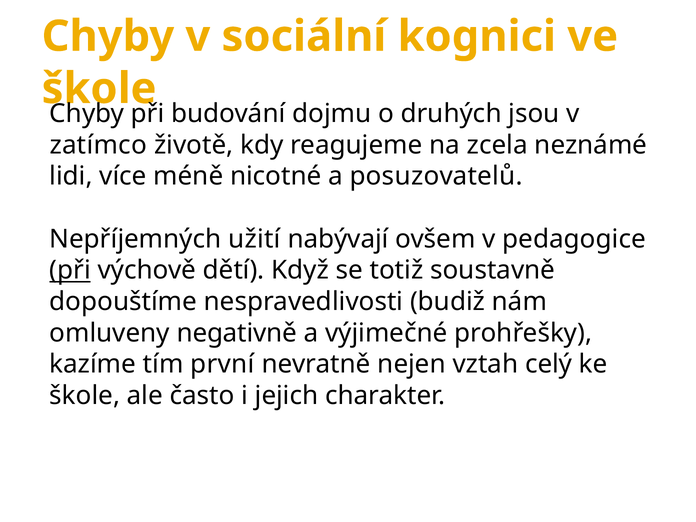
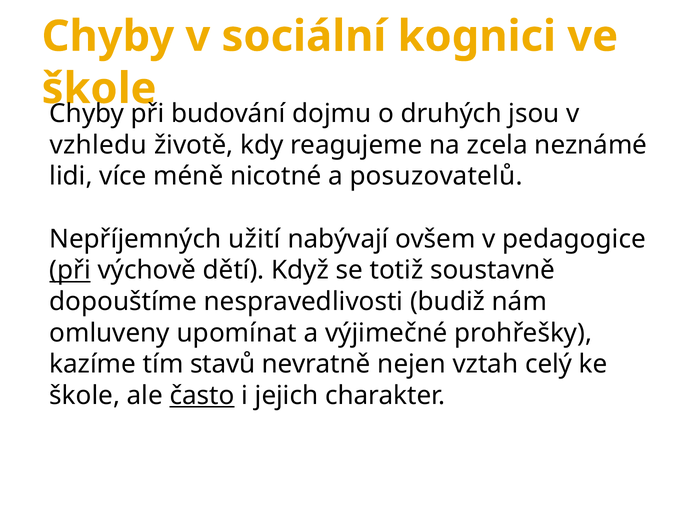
zatímco: zatímco -> vzhledu (98, 145)
negativně: negativně -> upomínat (237, 333)
první: první -> stavů (223, 364)
často underline: none -> present (202, 396)
